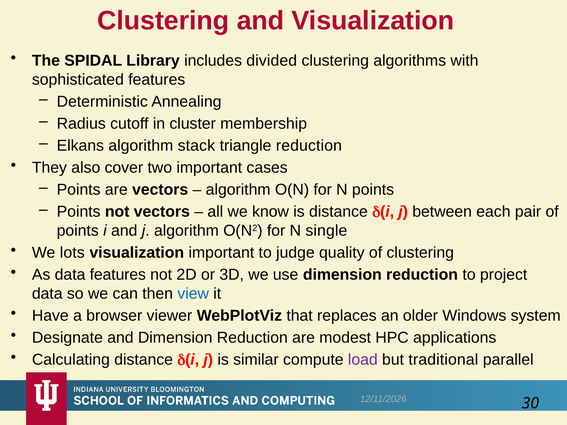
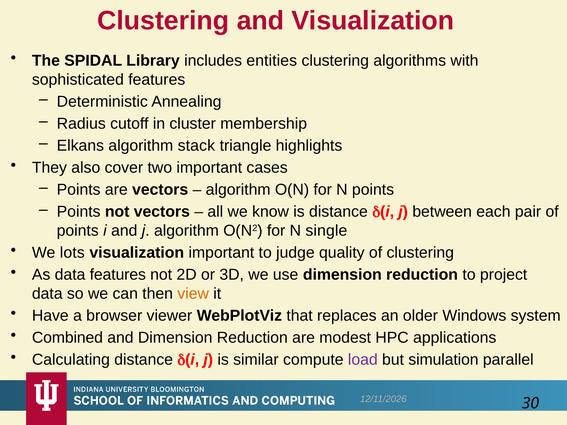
divided: divided -> entities (272, 61)
triangle reduction: reduction -> highlights (309, 146)
view colour: blue -> orange (193, 294)
Designate: Designate -> Combined (67, 338)
traditional: traditional -> simulation (443, 360)
